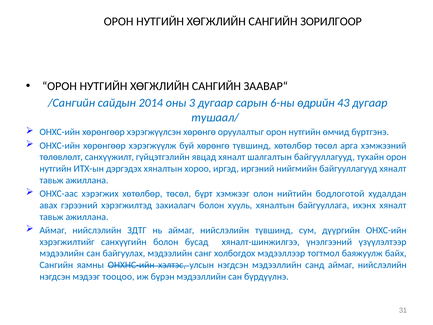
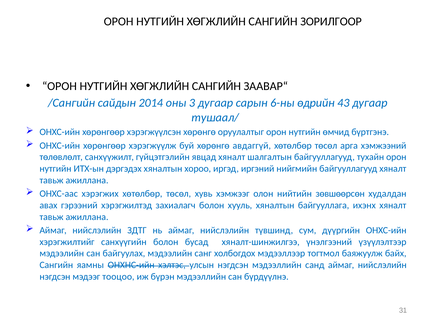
хөрөнгө түвшинд: түвшинд -> авдаггүй (252, 145)
бүрт: бүрт -> хувь (204, 194)
бодлоготой: бодлоготой -> зөвшөөрсөн (340, 194)
